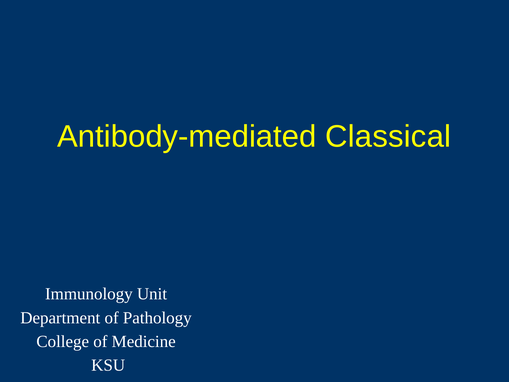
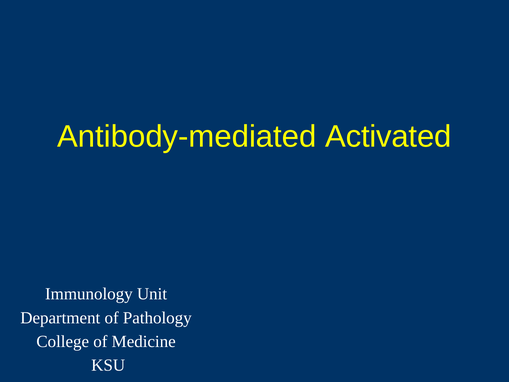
Classical: Classical -> Activated (388, 136)
